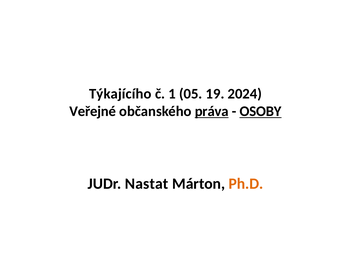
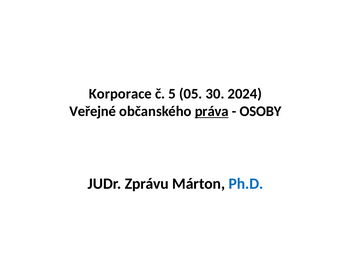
Týkajícího: Týkajícího -> Korporace (120, 93)
1: 1 -> 5 (172, 93)
19: 19 -> 30 (215, 93)
OSOBY underline: present -> none (261, 111)
Nastat: Nastat -> Zprávu (147, 183)
Ph.D colour: orange -> blue (246, 183)
